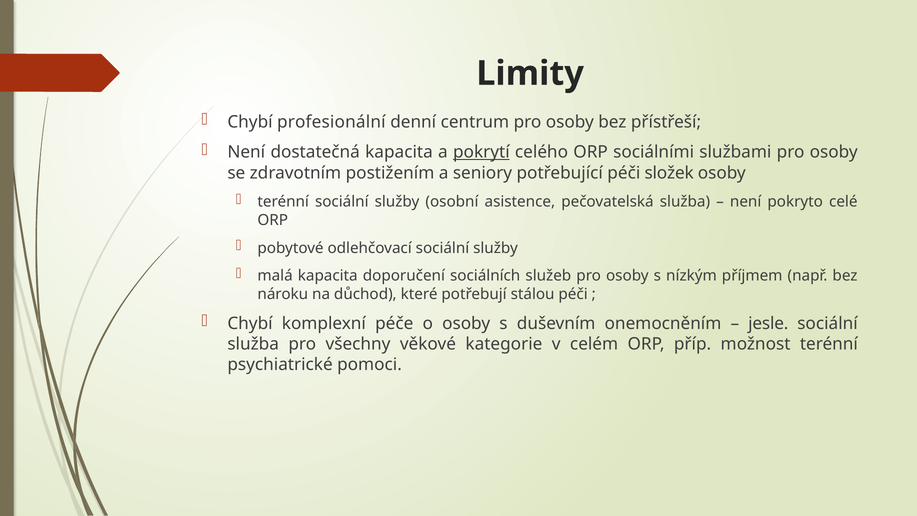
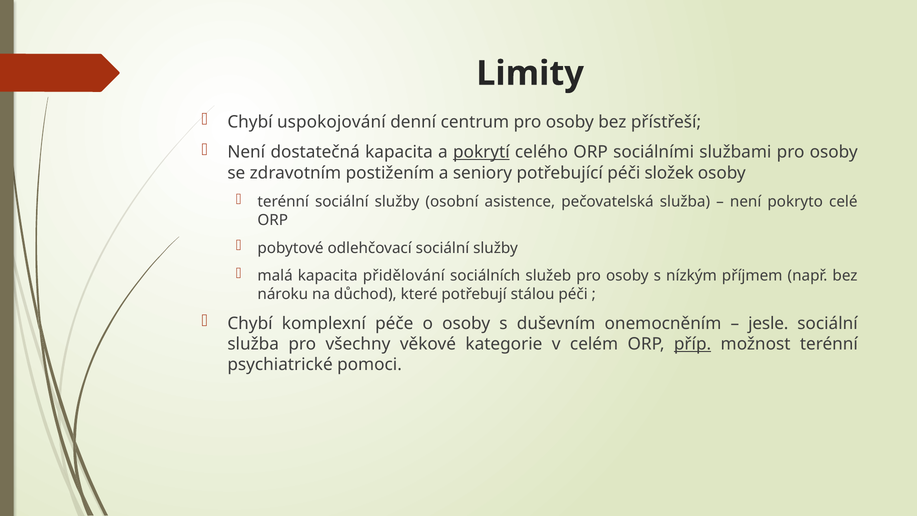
profesionální: profesionální -> uspokojování (331, 122)
doporučení: doporučení -> přidělování (404, 276)
příp underline: none -> present (693, 344)
